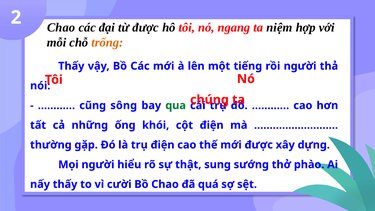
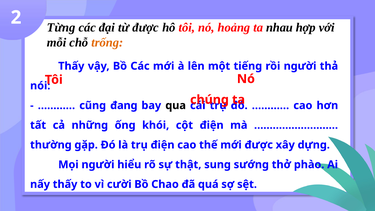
2 Chao: Chao -> Từng (61, 27)
ngang: ngang -> hoảng (234, 27)
niệm: niệm -> nhau (280, 27)
sông: sông -> đang (124, 105)
qua colour: green -> black (176, 105)
